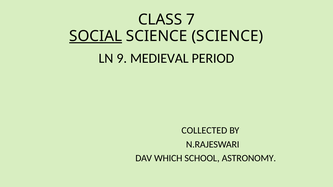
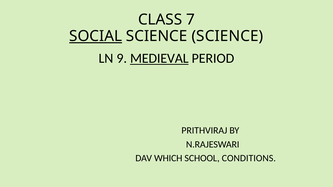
MEDIEVAL underline: none -> present (159, 59)
COLLECTED: COLLECTED -> PRITHVIRAJ (204, 131)
ASTRONOMY: ASTRONOMY -> CONDITIONS (249, 159)
